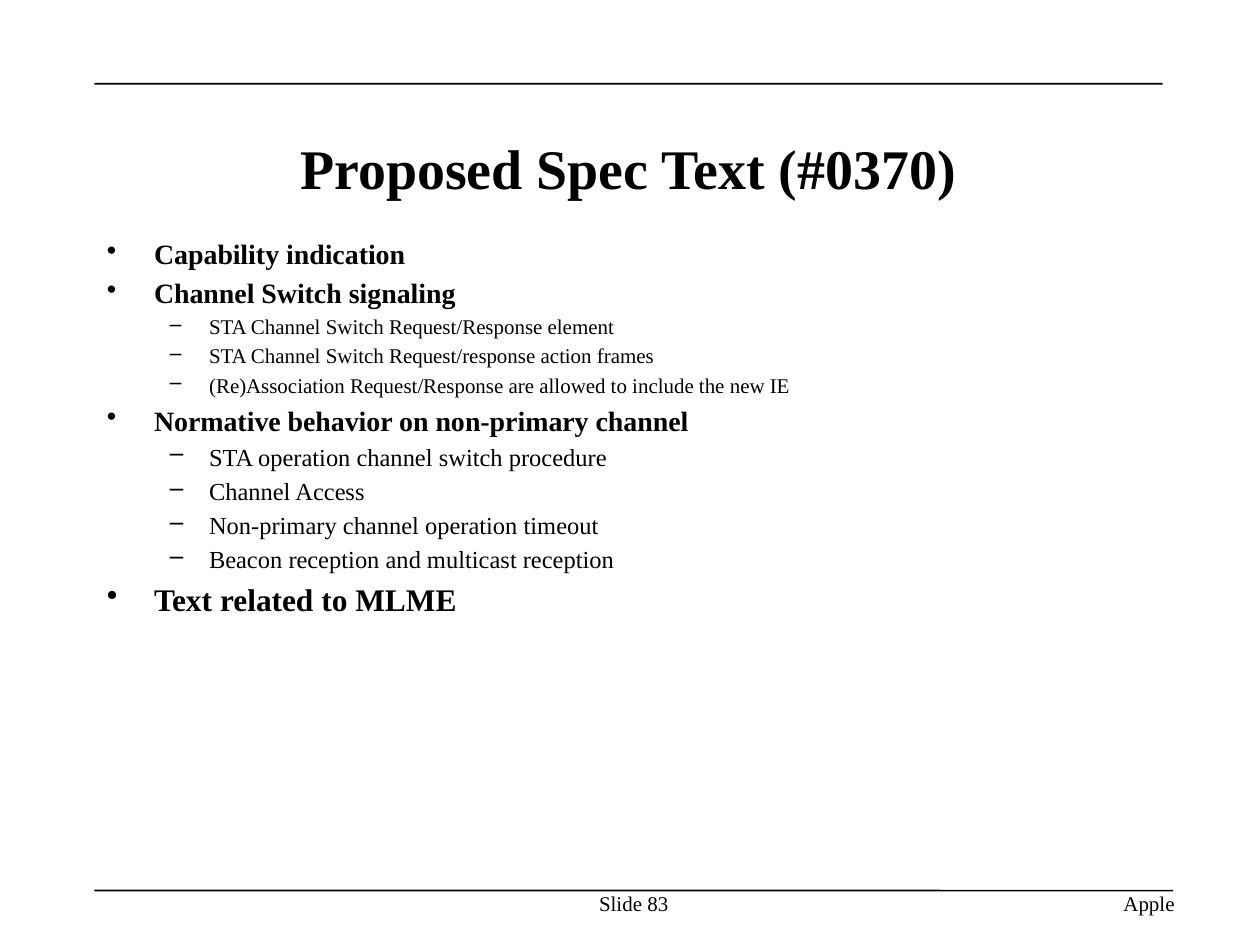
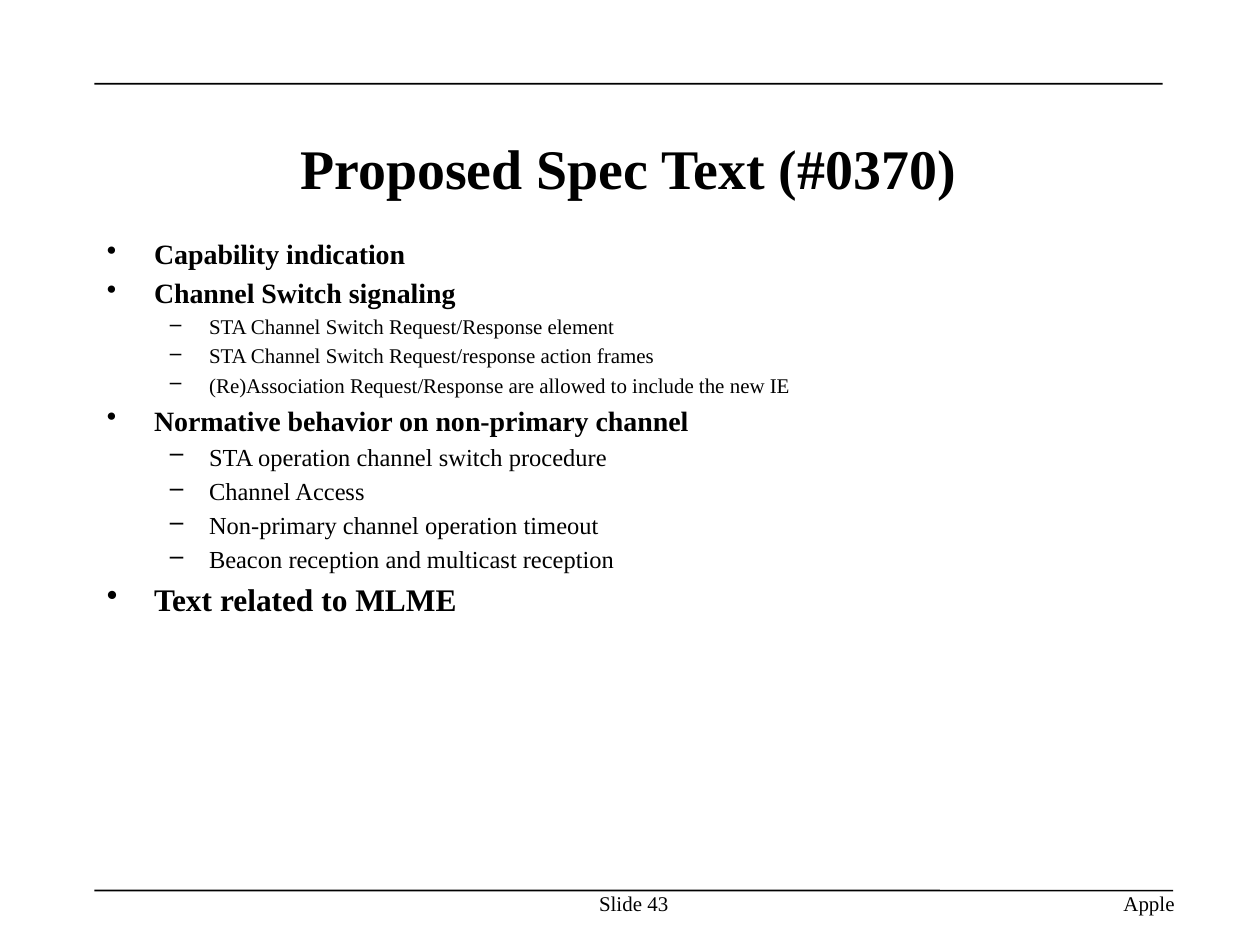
83: 83 -> 43 (658, 904)
